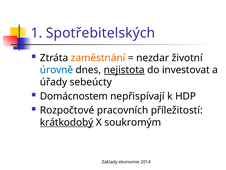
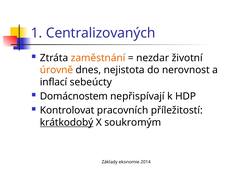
Spotřebitelských: Spotřebitelských -> Centralizovaných (101, 33)
úrovně colour: blue -> orange (57, 70)
nejistota underline: present -> none (124, 70)
investovat: investovat -> nerovnost (186, 70)
úřady: úřady -> inflací (54, 82)
Rozpočtové: Rozpočtové -> Kontrolovat (67, 110)
